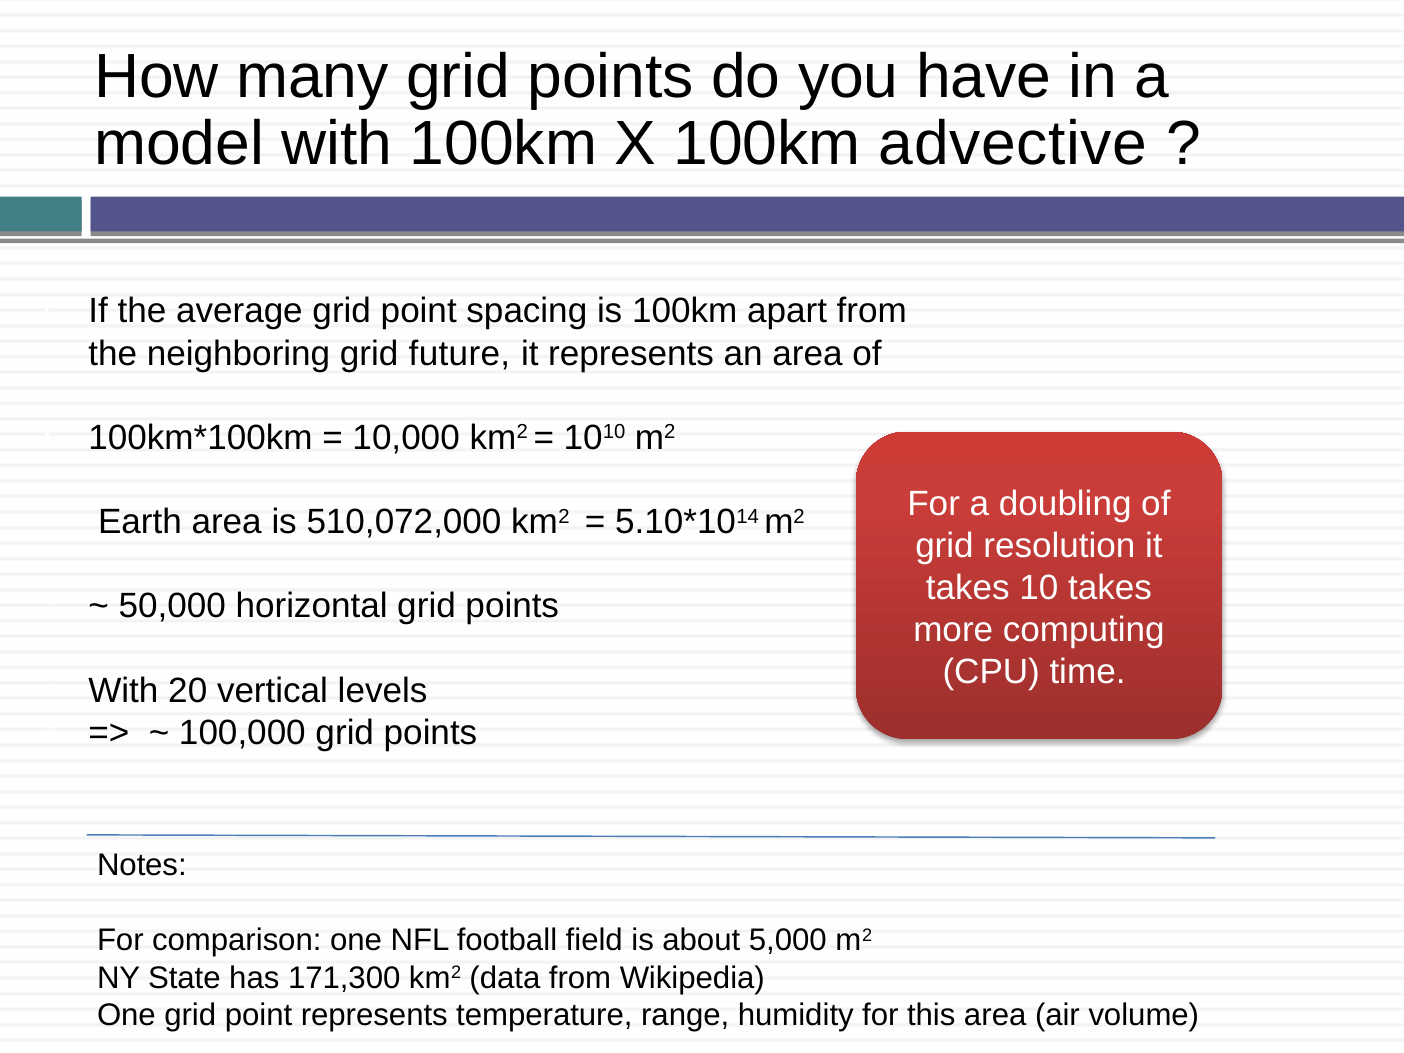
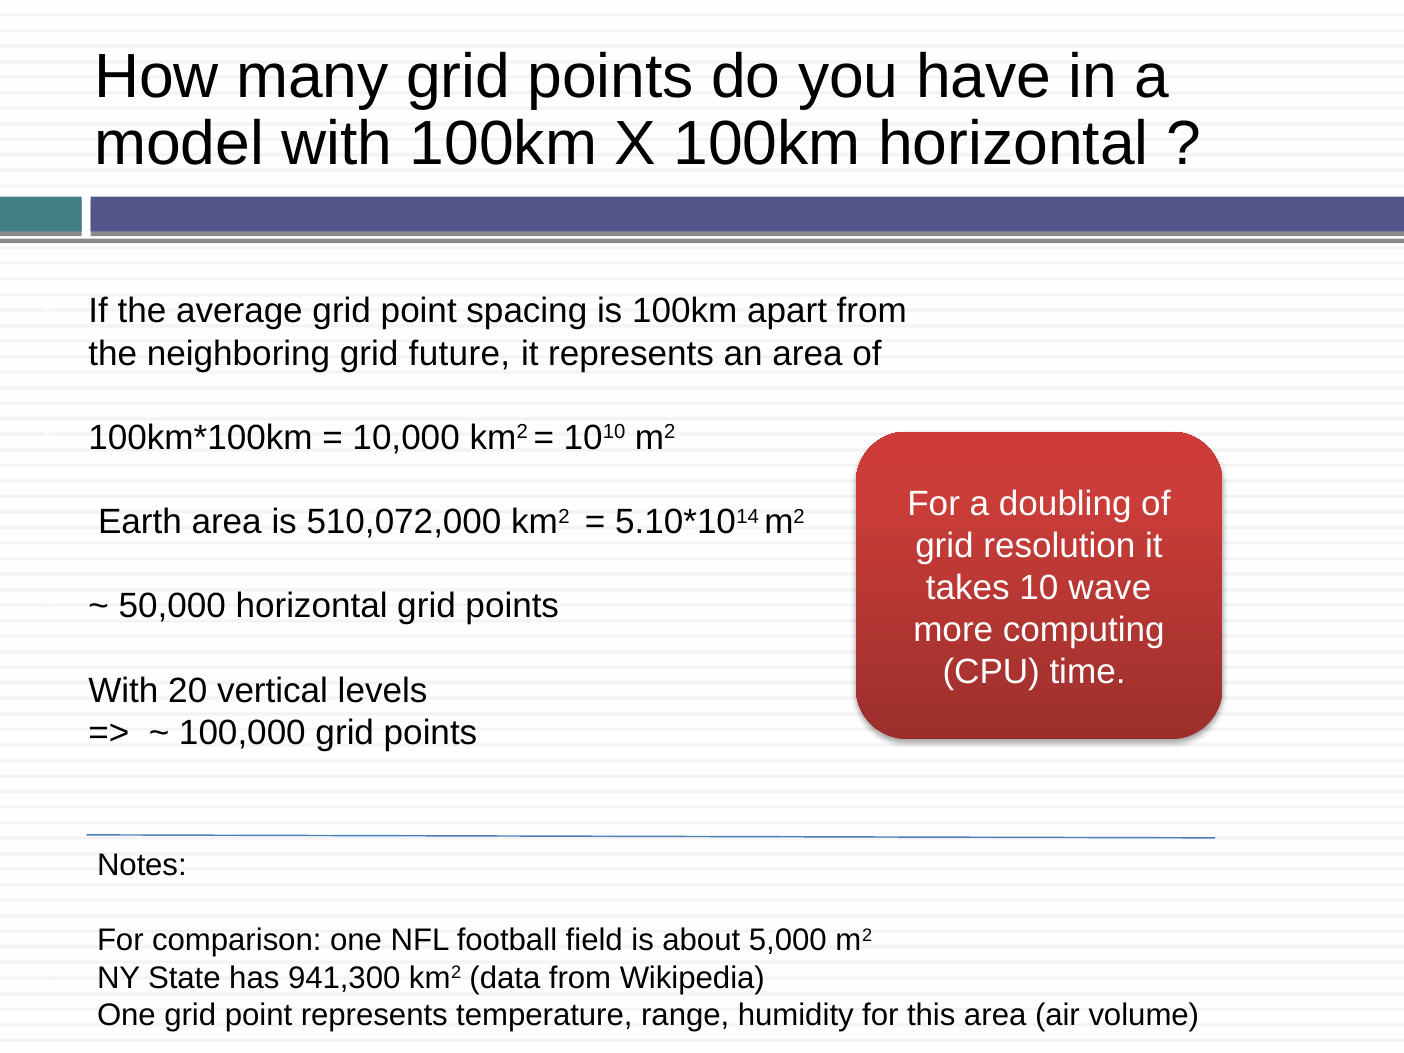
100km advective: advective -> horizontal (1013, 144)
10 takes: takes -> wave (1110, 588)
171,300: 171,300 -> 941,300 (344, 978)
